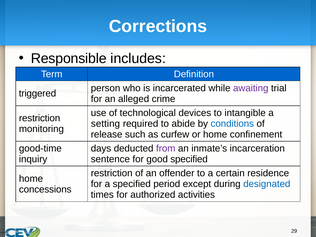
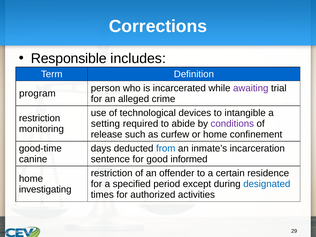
triggered: triggered -> program (37, 93)
conditions colour: blue -> purple (232, 124)
from colour: purple -> blue (166, 148)
inquiry: inquiry -> canine (33, 159)
good specified: specified -> informed (189, 159)
concessions: concessions -> investigating (45, 189)
